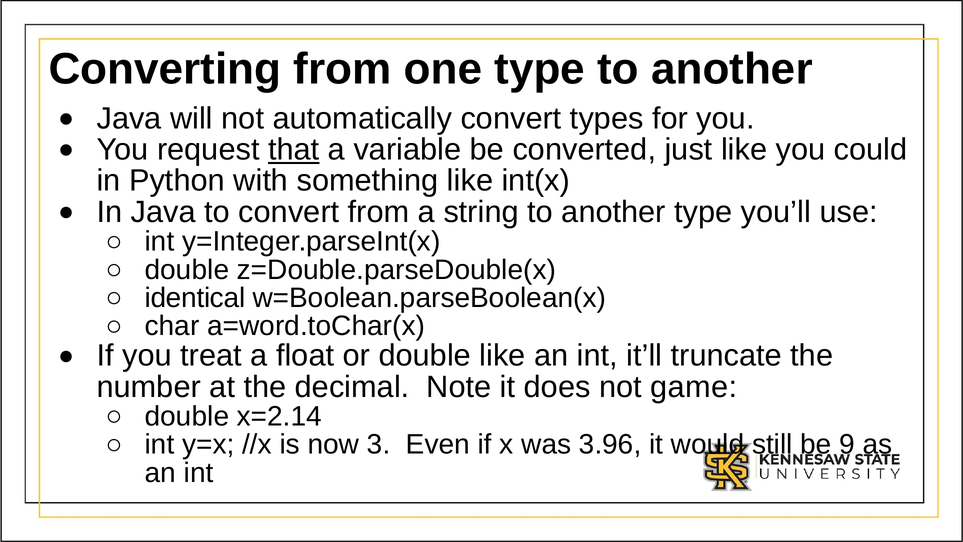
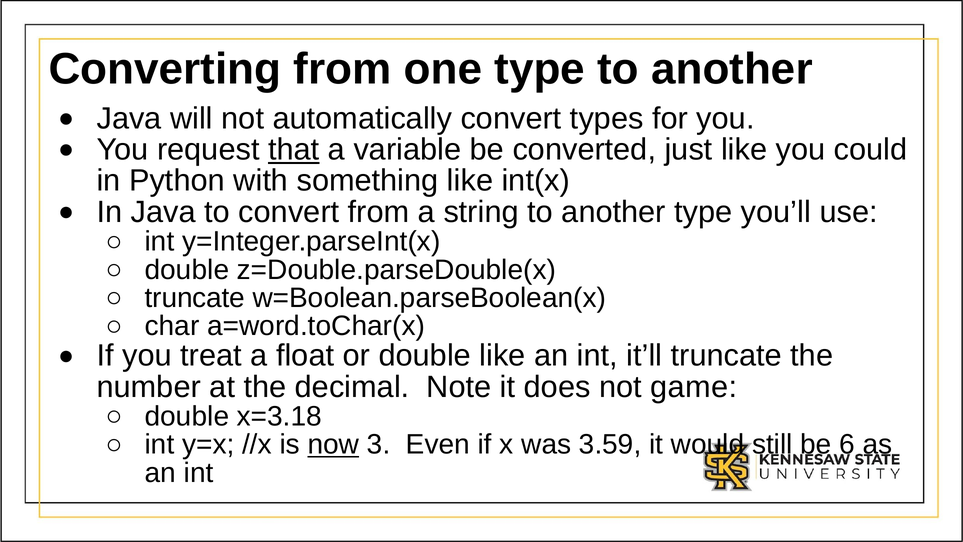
identical: identical -> truncate (195, 298)
x=2.14: x=2.14 -> x=3.18 (279, 416)
now underline: none -> present (333, 444)
3.96: 3.96 -> 3.59 (610, 444)
9: 9 -> 6 (847, 444)
